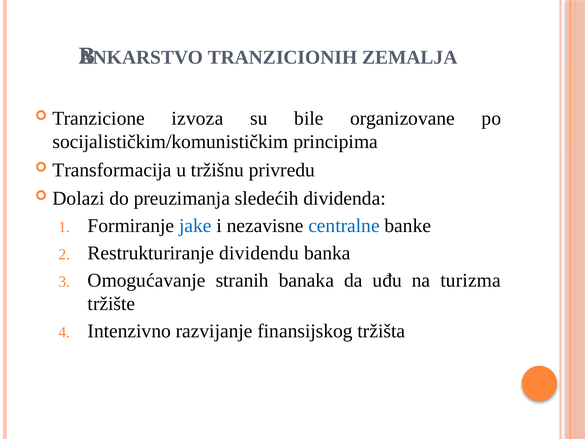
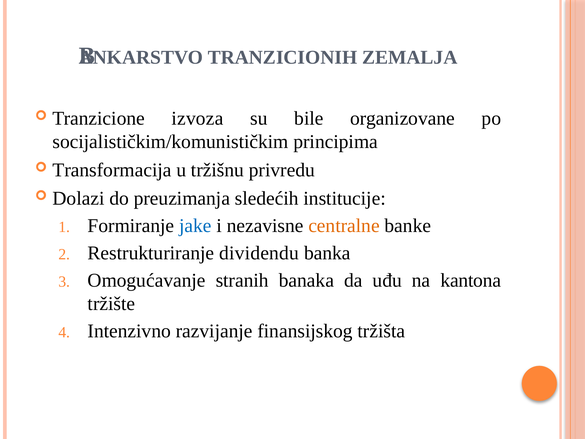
dividenda: dividenda -> institucije (345, 198)
centralne colour: blue -> orange (344, 226)
turizma: turizma -> kantona (471, 280)
